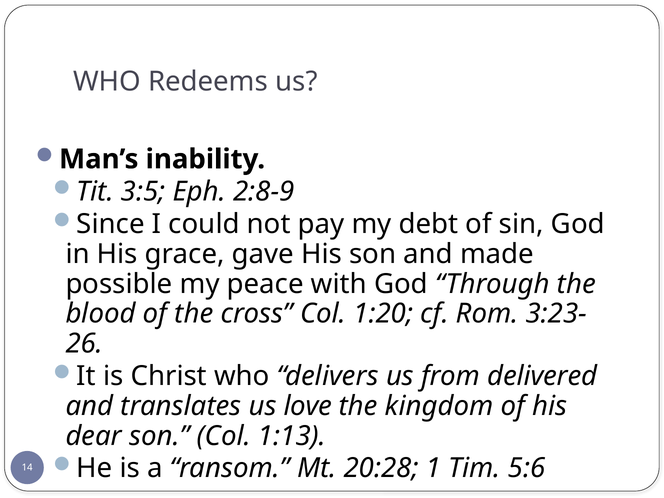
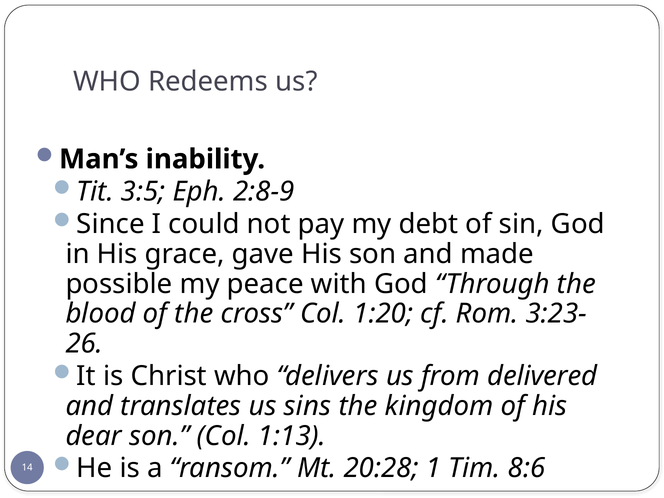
love: love -> sins (308, 406)
5:6: 5:6 -> 8:6 (527, 468)
